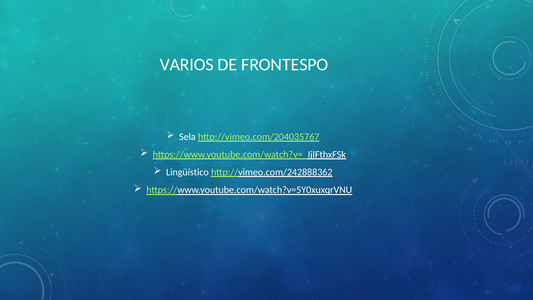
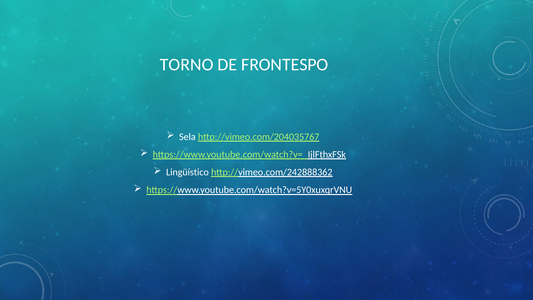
VARIOS: VARIOS -> TORNO (187, 64)
